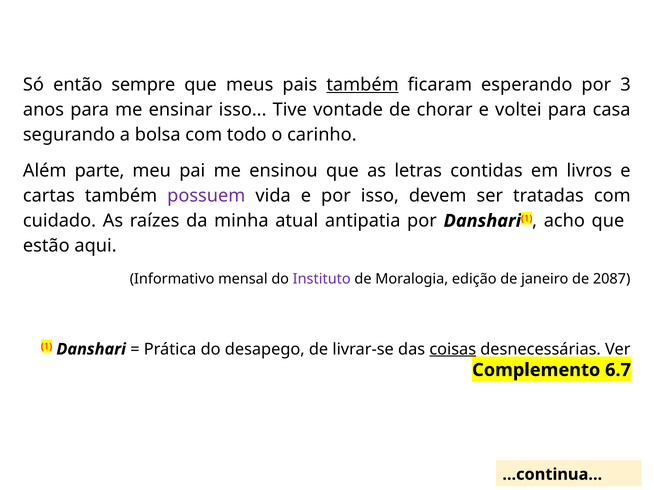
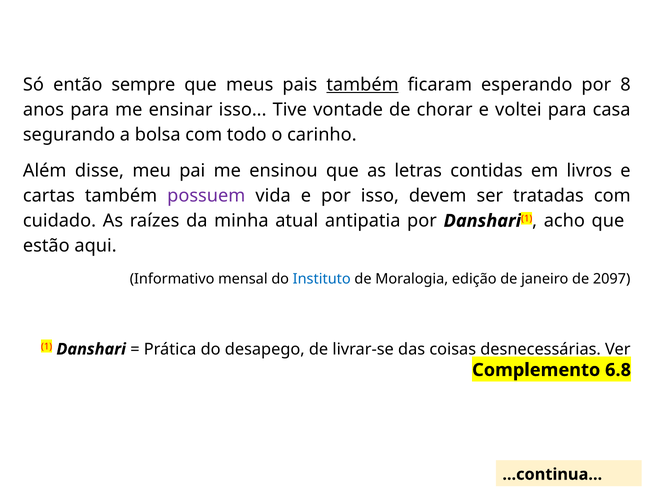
3: 3 -> 8 (625, 85)
parte: parte -> disse (99, 171)
Instituto colour: purple -> blue (322, 279)
2087: 2087 -> 2097 (612, 279)
coisas underline: present -> none (453, 350)
6.7: 6.7 -> 6.8 (618, 370)
